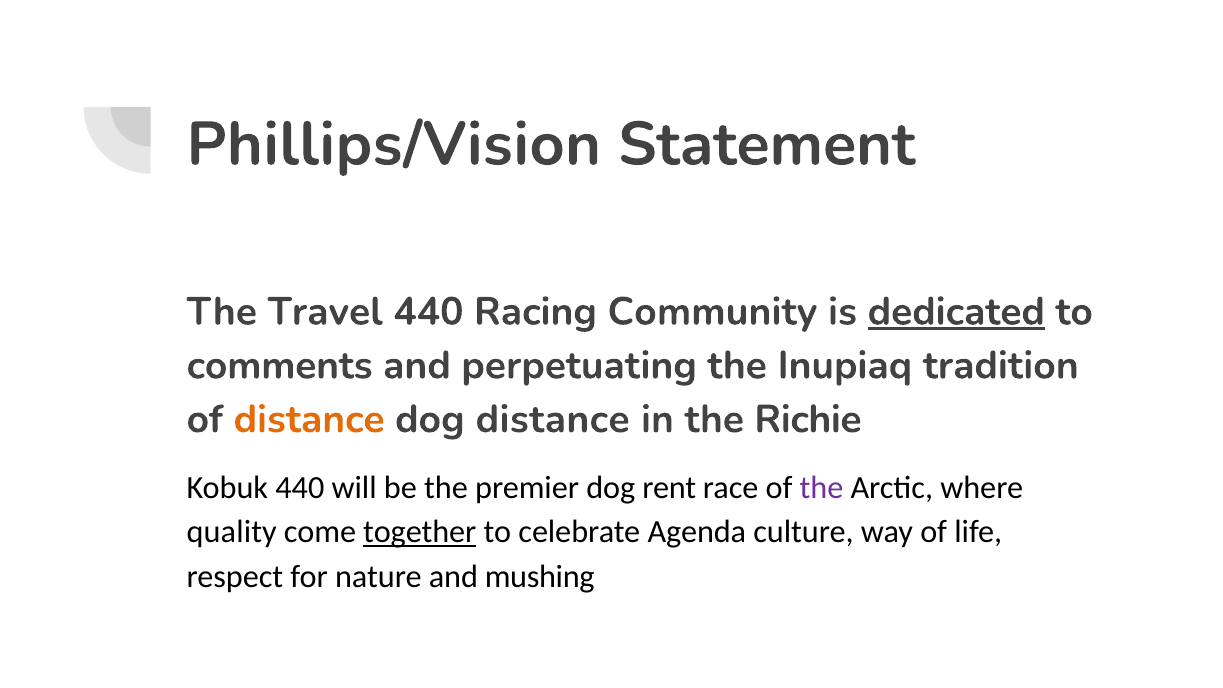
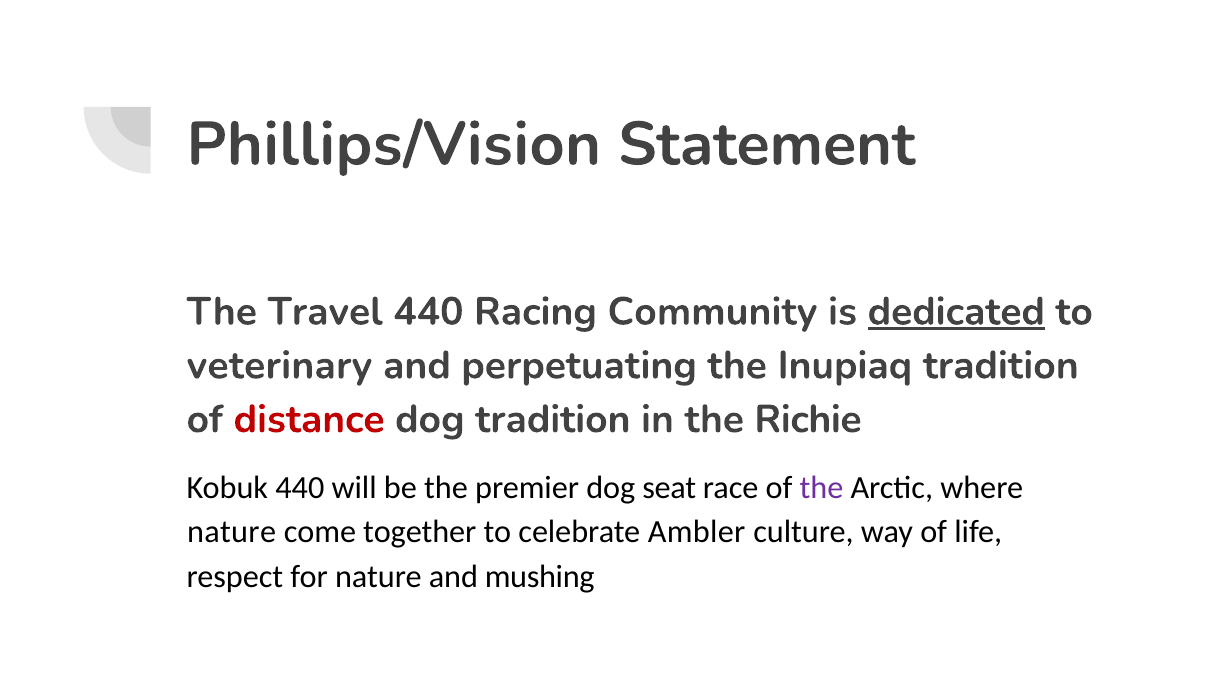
comments: comments -> veterinary (279, 365)
distance colour: orange -> red (309, 419)
dog distance: distance -> tradition (553, 419)
rent: rent -> seat (669, 488)
quality: quality -> nature (232, 532)
together underline: present -> none (420, 532)
Agenda: Agenda -> Ambler (697, 532)
